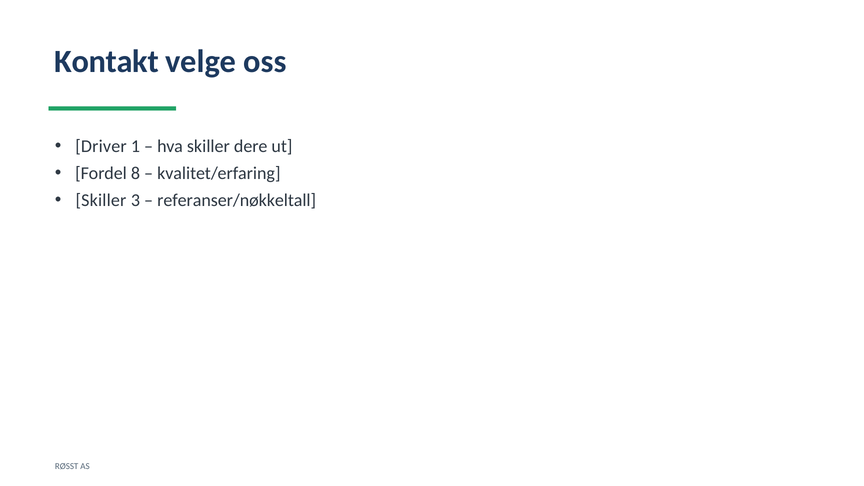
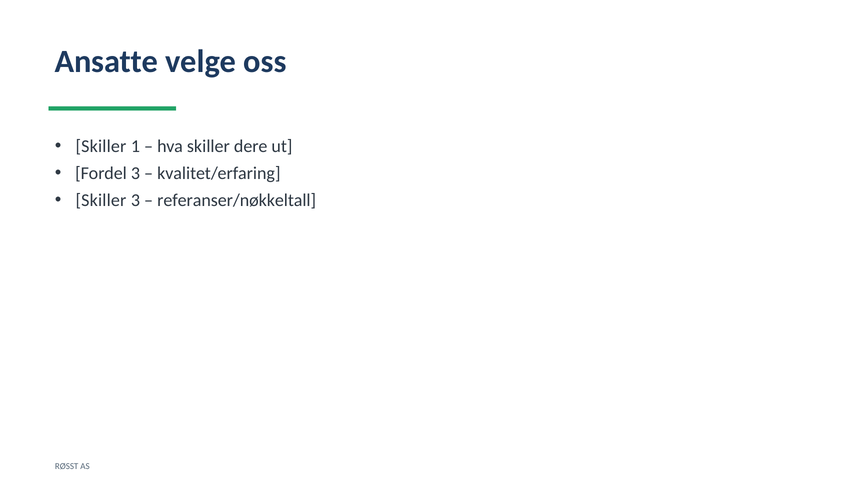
Kontakt: Kontakt -> Ansatte (107, 62)
Driver: Driver -> Skiller (101, 146)
Fordel 8: 8 -> 3 (135, 173)
